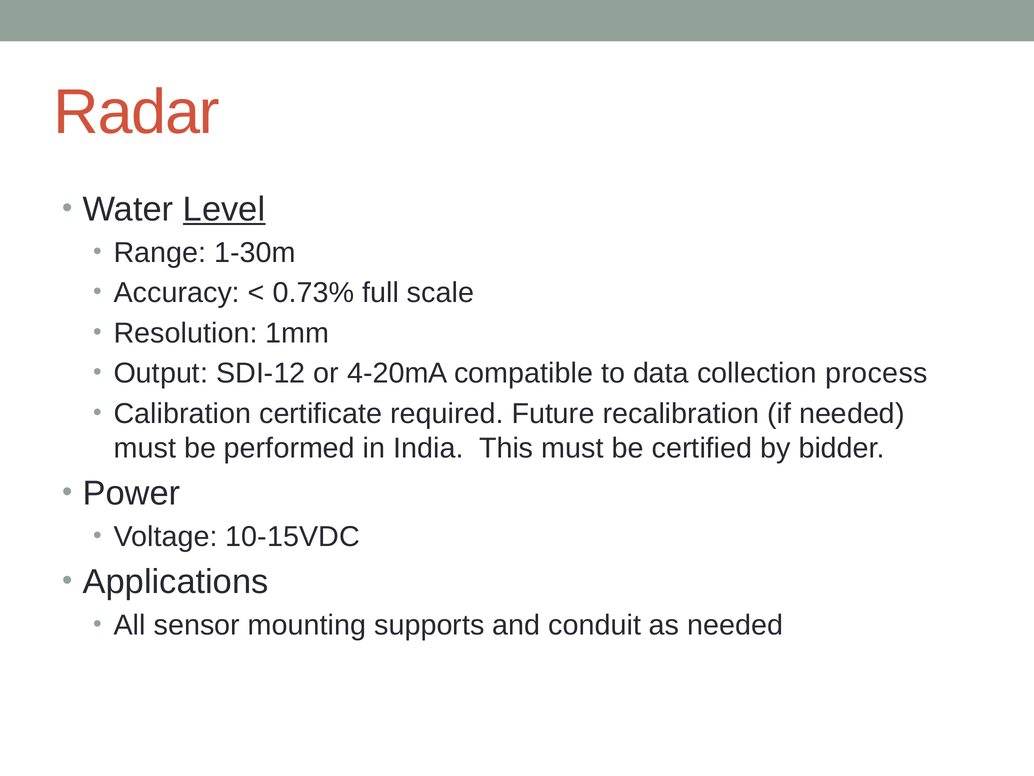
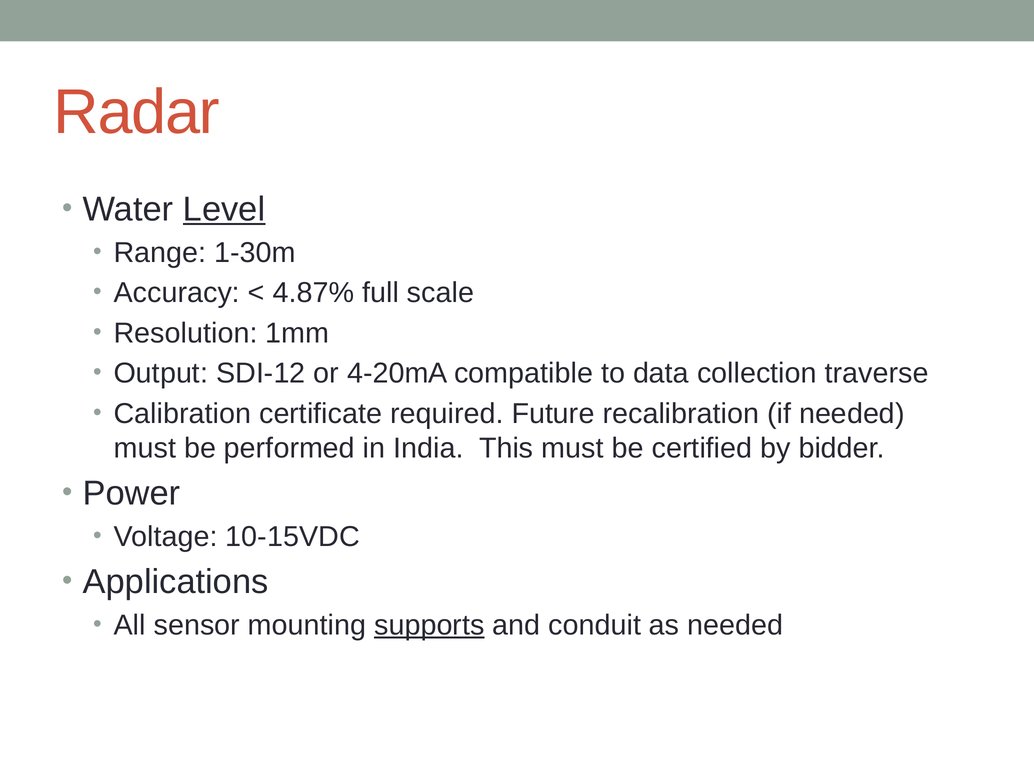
0.73%: 0.73% -> 4.87% (313, 293)
process: process -> traverse (877, 373)
supports underline: none -> present (429, 625)
